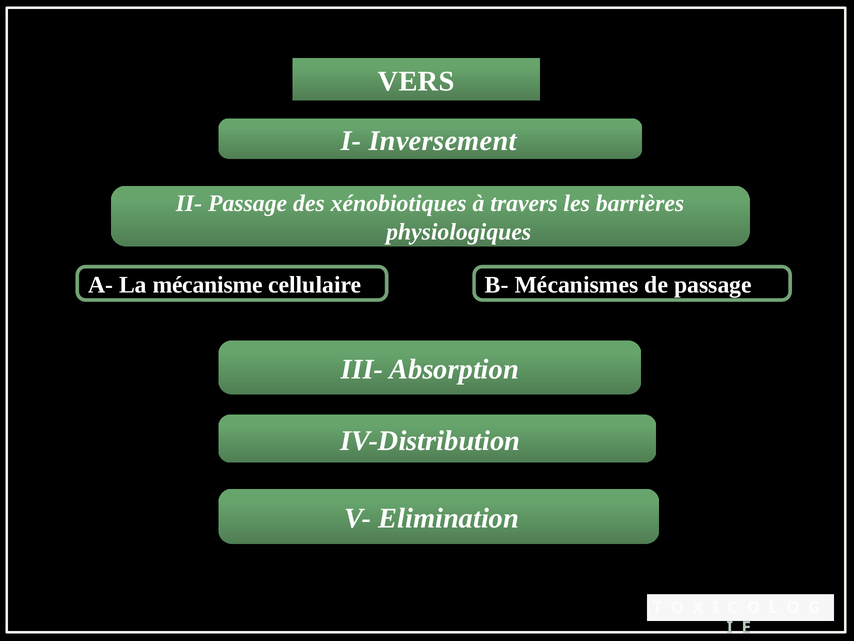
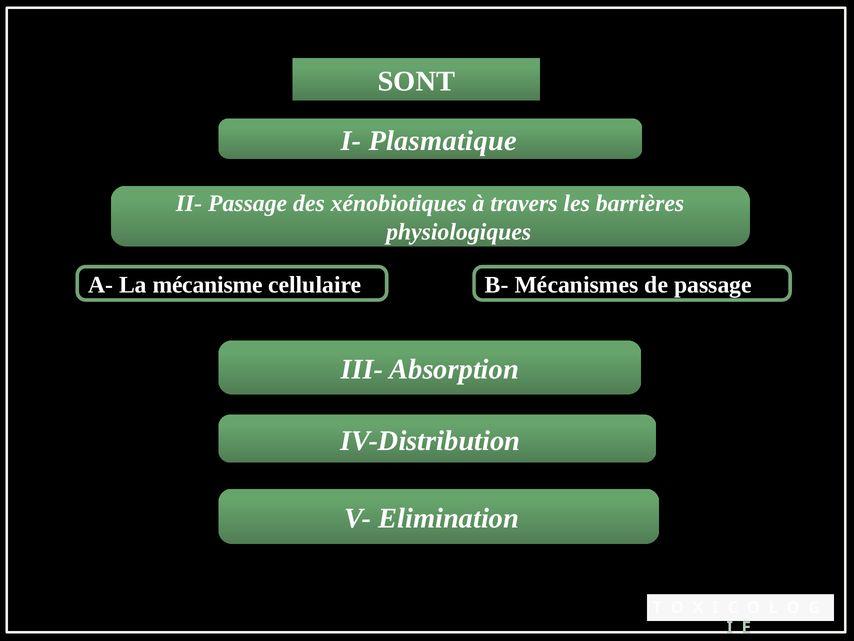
VERS: VERS -> SONT (416, 81)
Inversement: Inversement -> Plasmatique (443, 141)
